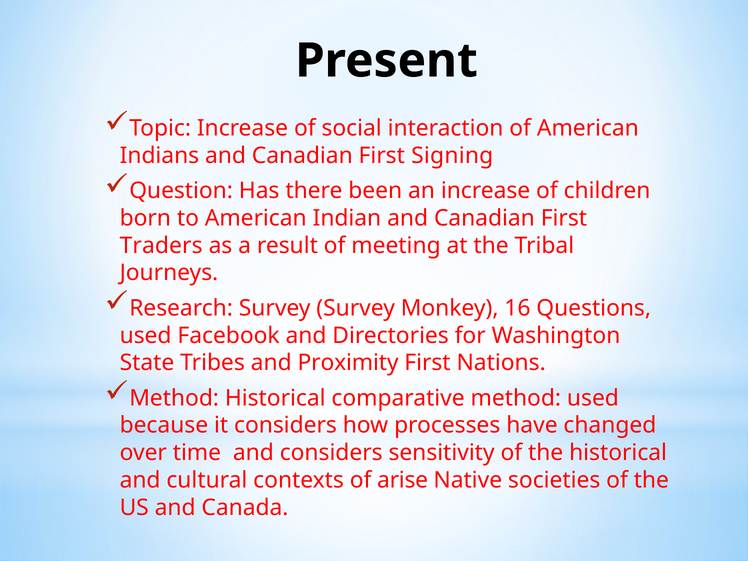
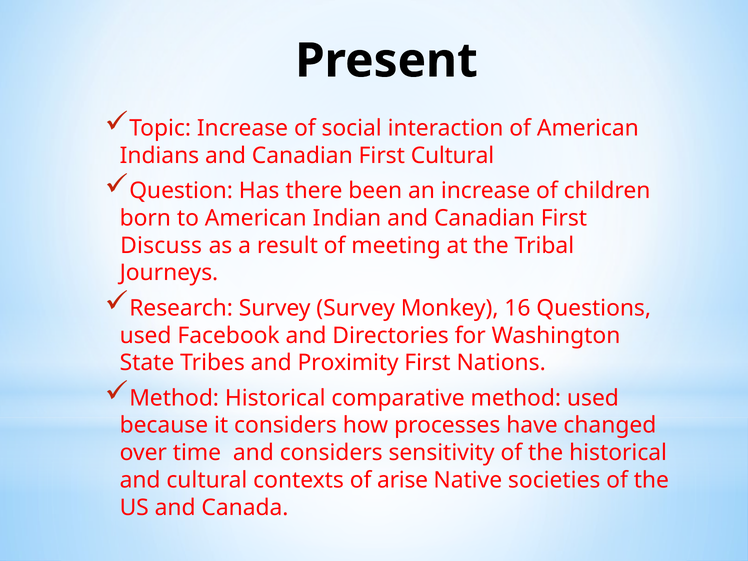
First Signing: Signing -> Cultural (452, 156)
Traders: Traders -> Discuss (161, 246)
